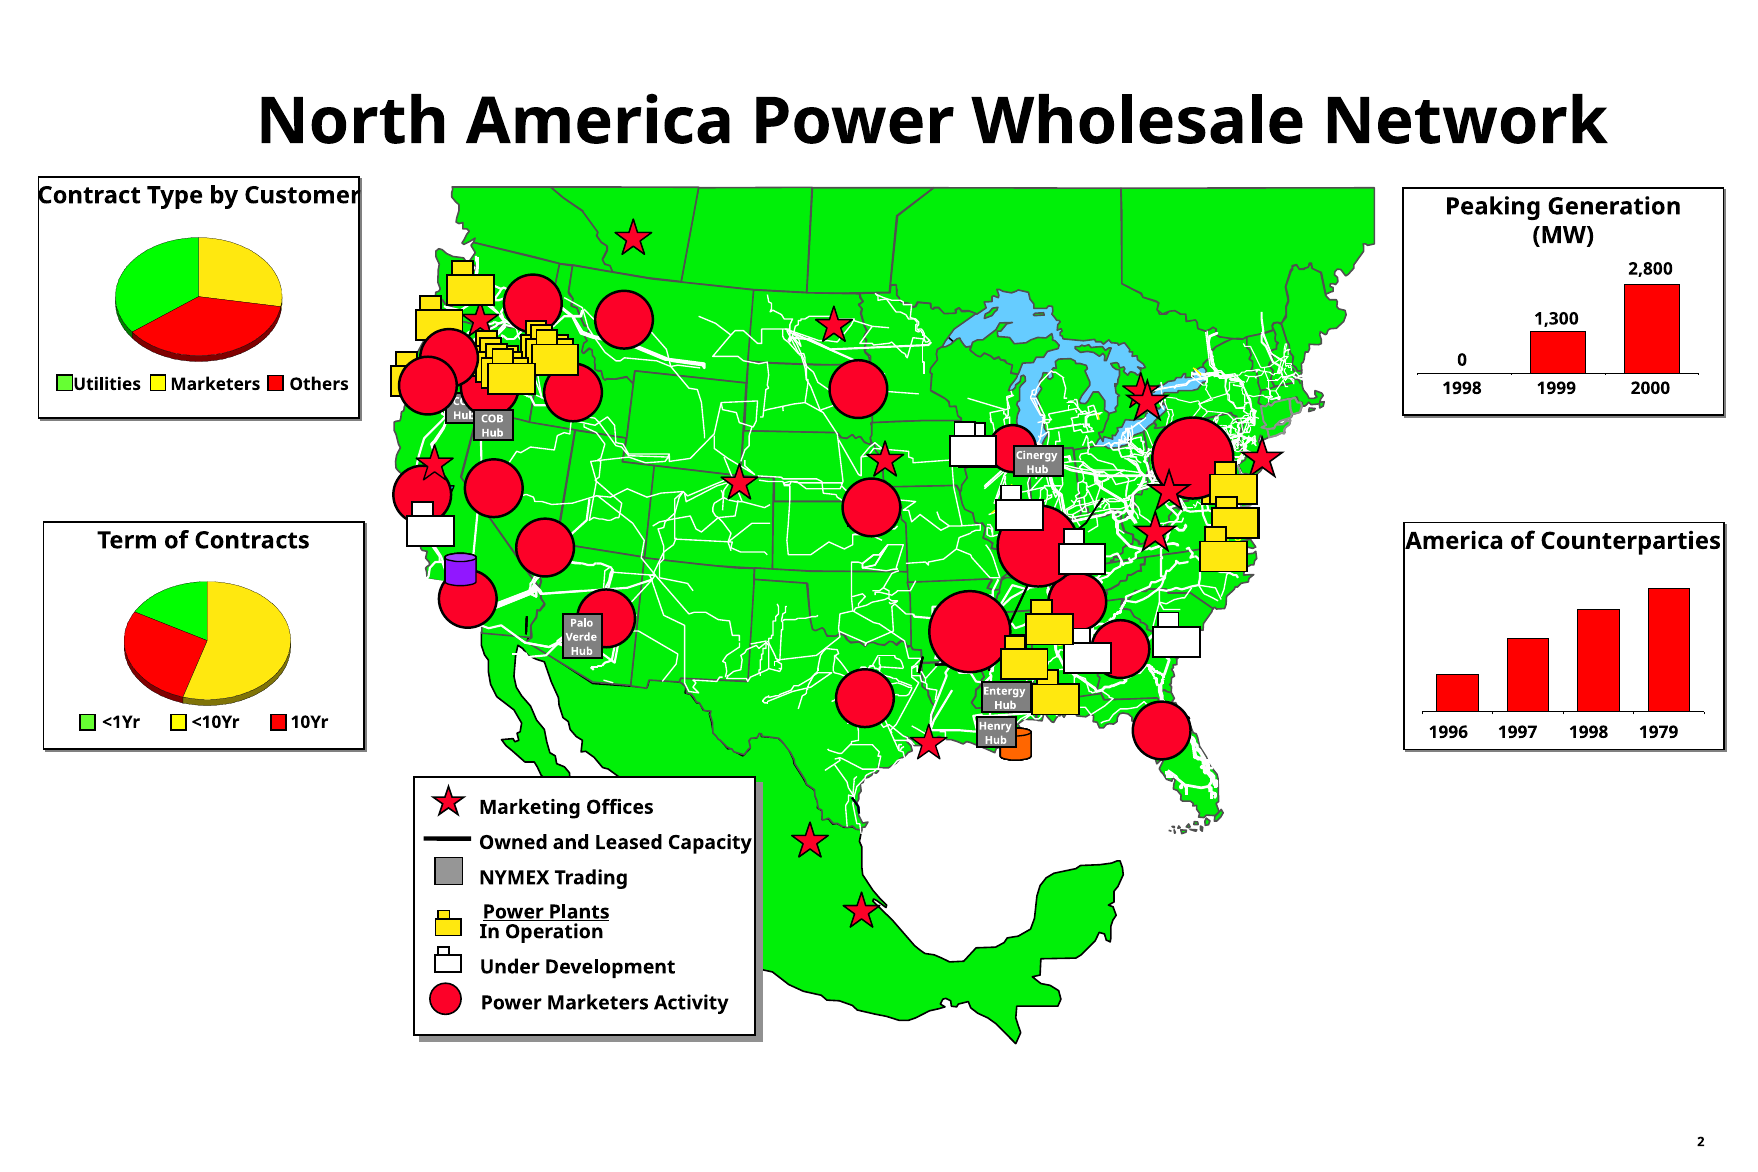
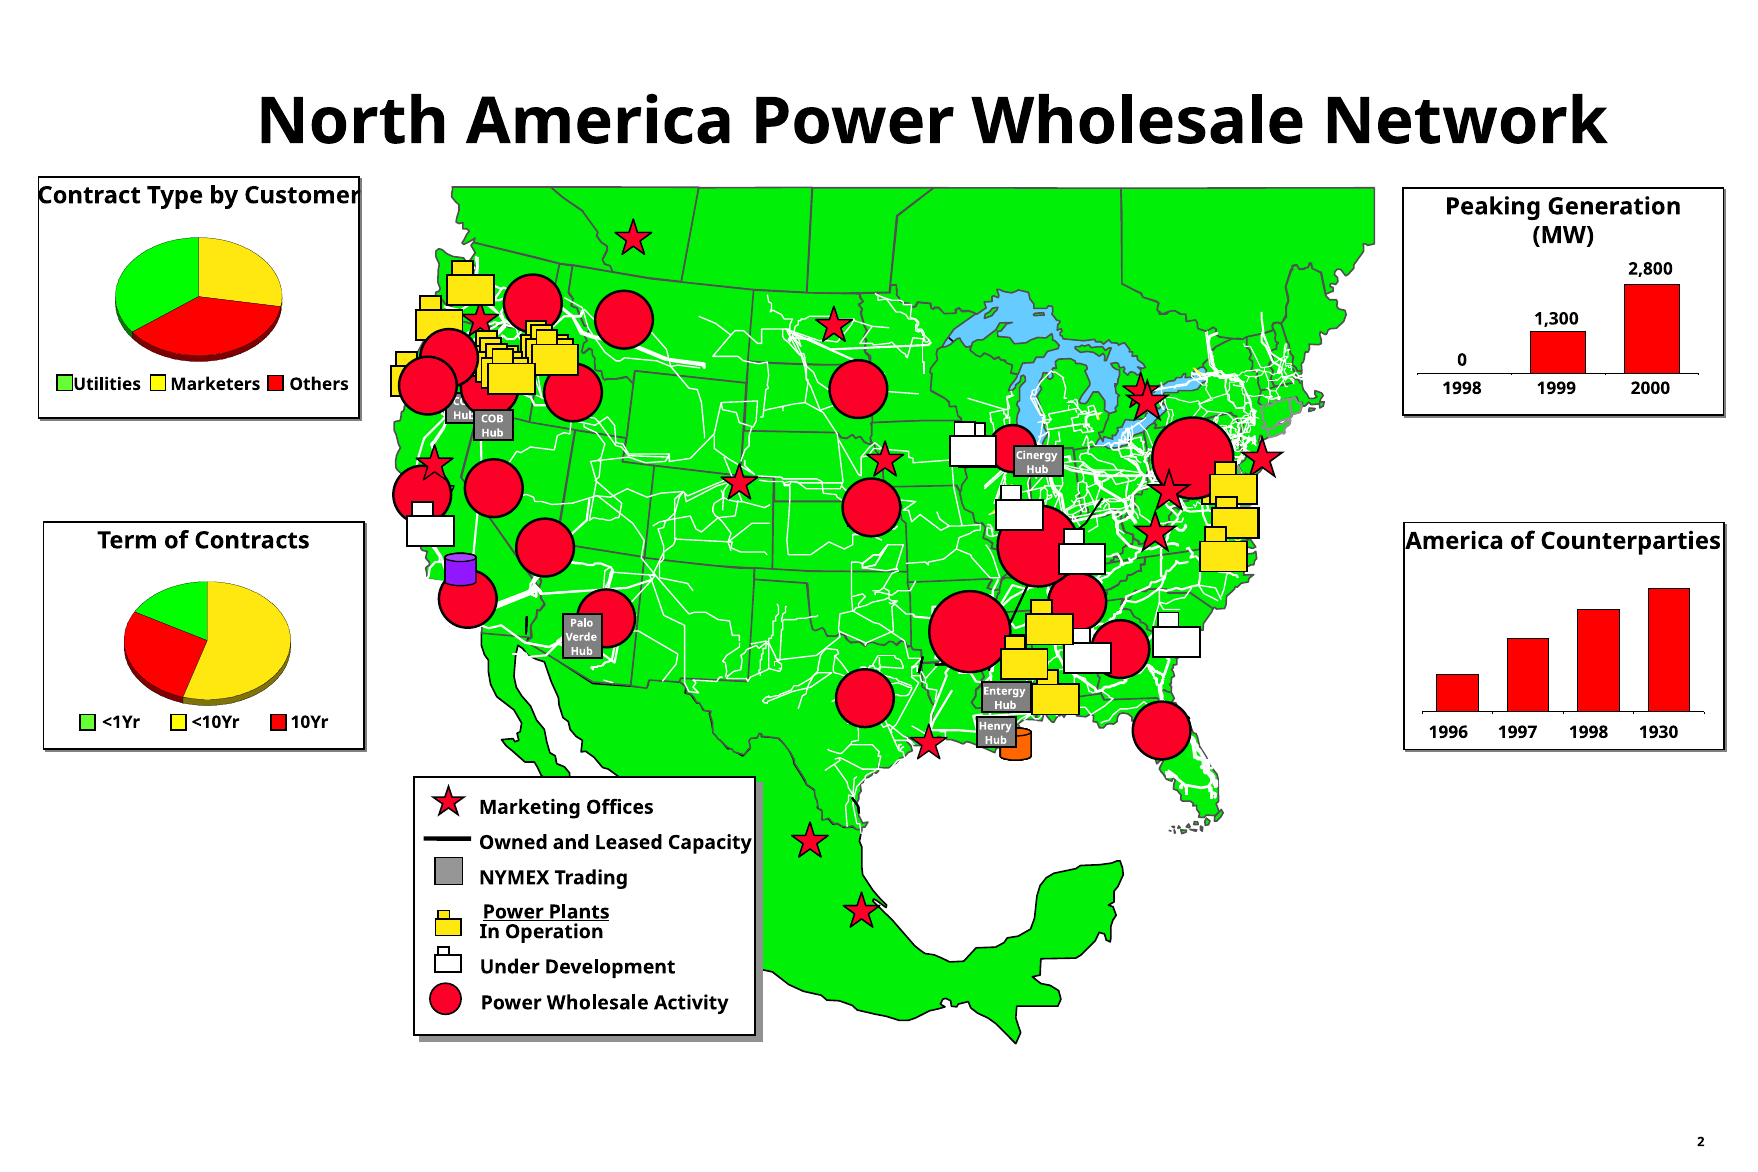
1979: 1979 -> 1930 (1659, 732)
Marketers: Marketers -> Wholesale (598, 1003)
